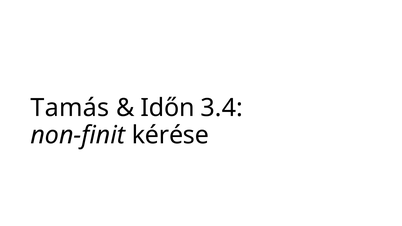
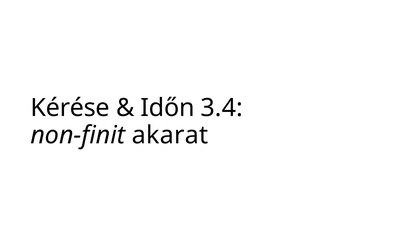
Tamás: Tamás -> Kérése (70, 108)
kérése: kérése -> akarat (170, 135)
